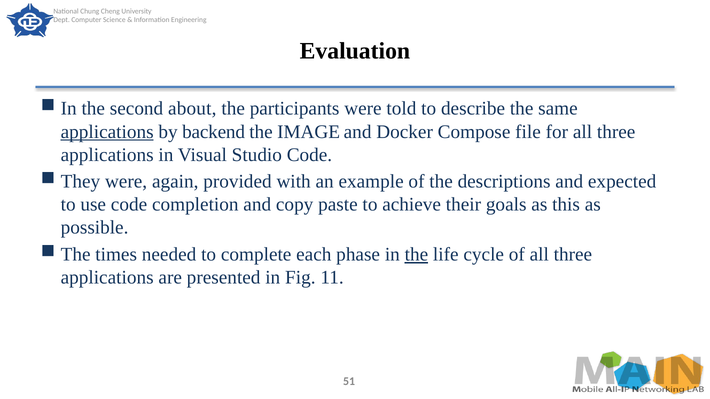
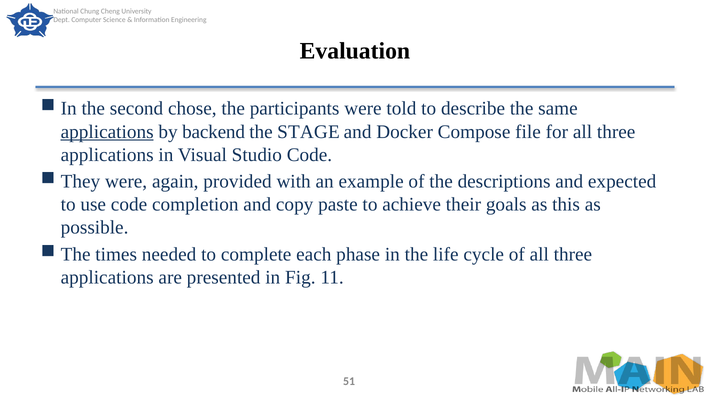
about: about -> chose (192, 109)
IMAGE: IMAGE -> STAGE (308, 132)
the underline: present -> none (416, 255)
